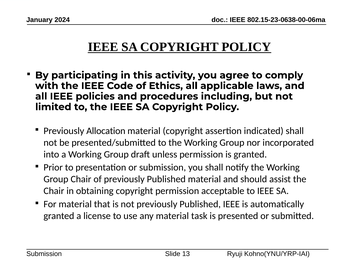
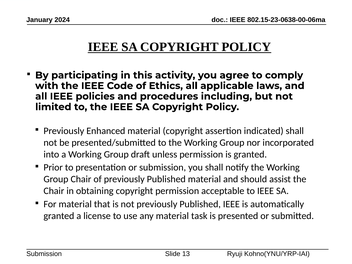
Allocation: Allocation -> Enhanced (106, 131)
